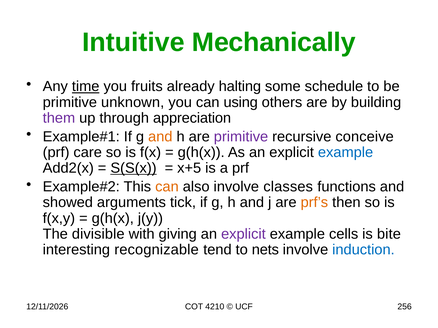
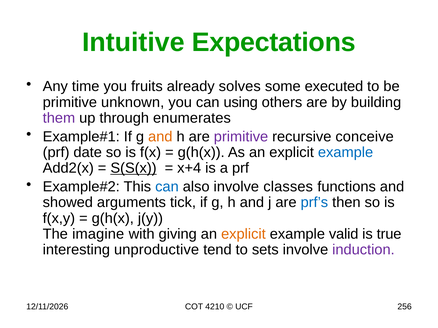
Mechanically: Mechanically -> Expectations (274, 42)
time underline: present -> none (86, 87)
halting: halting -> solves (240, 87)
schedule: schedule -> executed (334, 87)
appreciation: appreciation -> enumerates (192, 118)
care: care -> date (88, 153)
x+5: x+5 -> x+4 (189, 168)
can colour: orange -> blue (167, 187)
prf’s colour: orange -> blue (314, 203)
divisible: divisible -> imagine (98, 234)
explicit colour: purple -> orange (243, 234)
cells: cells -> valid (344, 234)
bite: bite -> true (389, 234)
recognizable: recognizable -> unproductive (157, 250)
nets: nets -> sets (265, 250)
induction colour: blue -> purple (363, 250)
